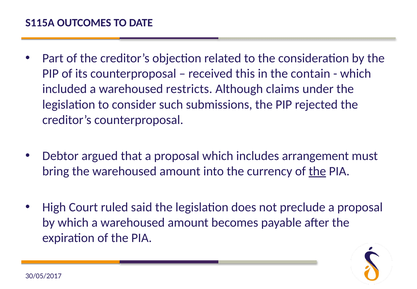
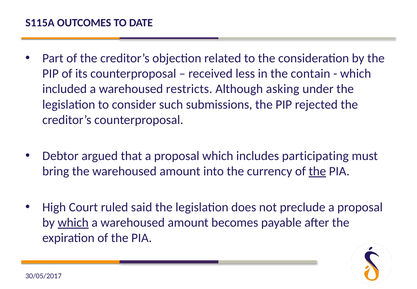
this: this -> less (245, 74)
claims: claims -> asking (283, 89)
arrangement: arrangement -> participating (315, 156)
which underline: none -> present (73, 222)
